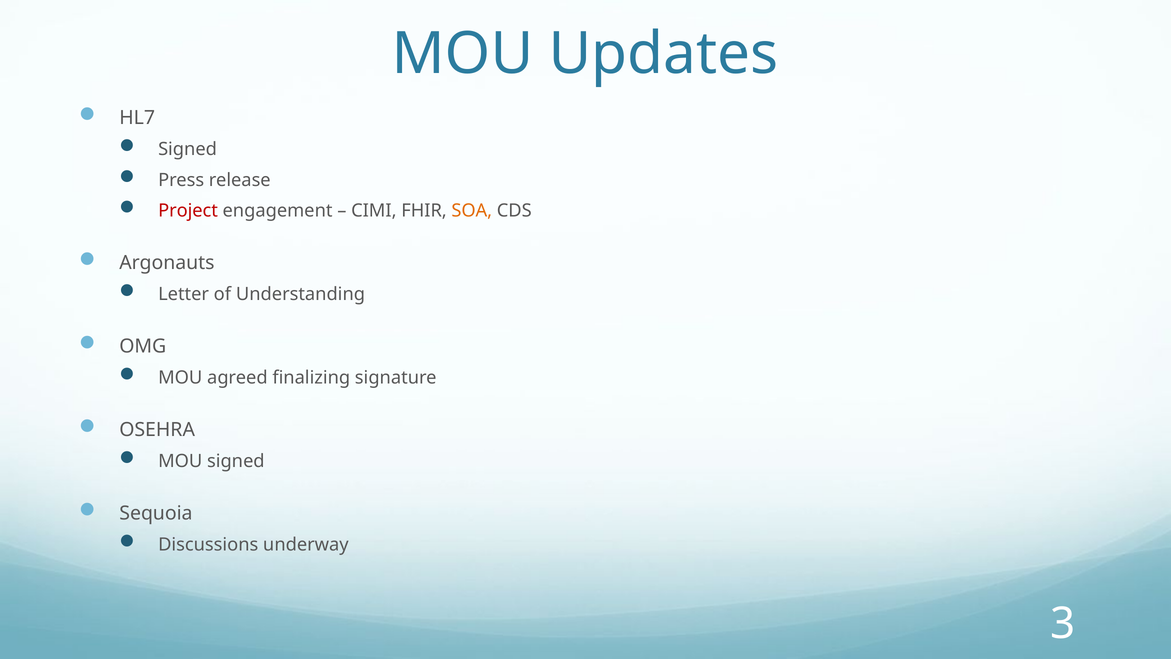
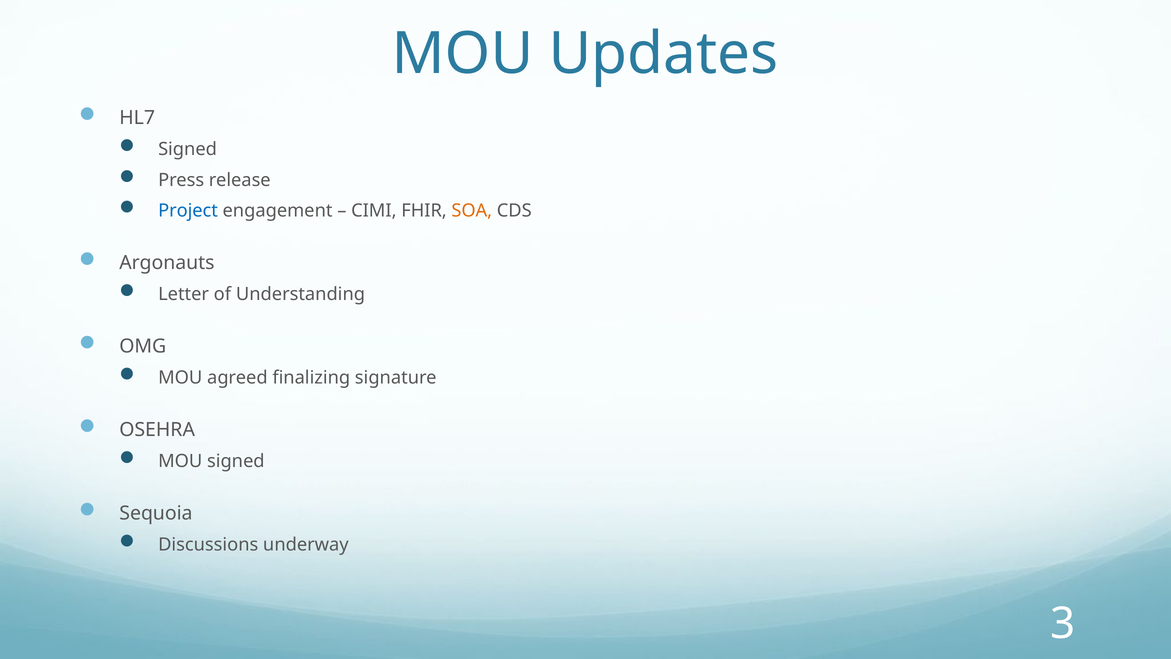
Project colour: red -> blue (188, 211)
